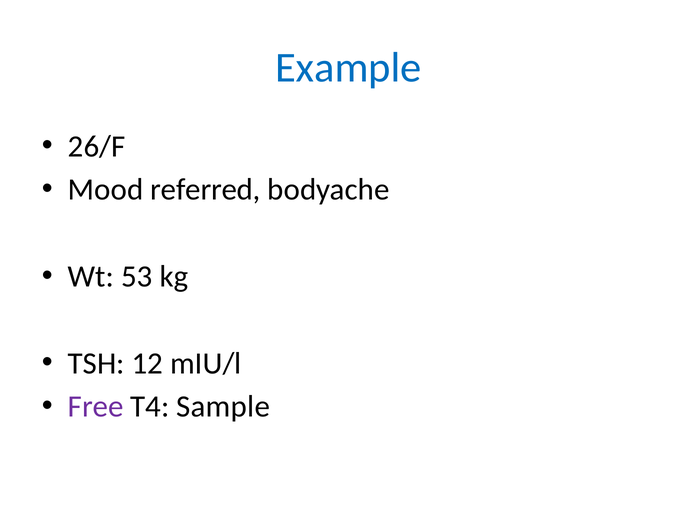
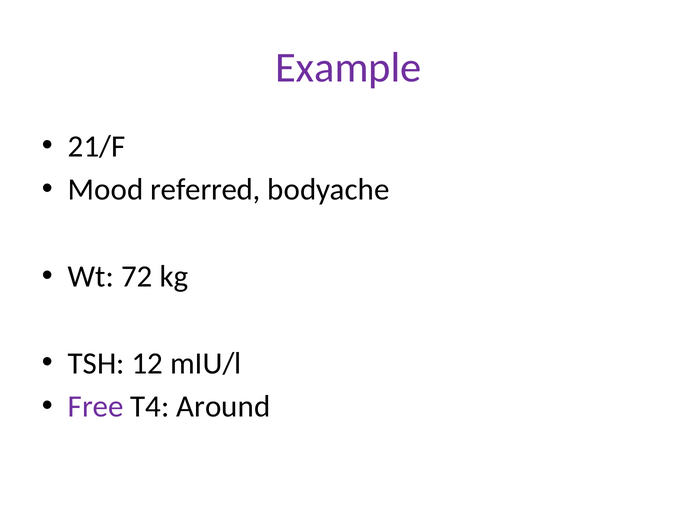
Example colour: blue -> purple (348, 67)
26/F: 26/F -> 21/F (97, 146)
53: 53 -> 72 (137, 276)
Sample: Sample -> Around (223, 407)
